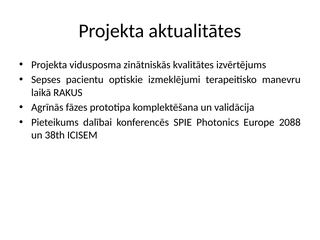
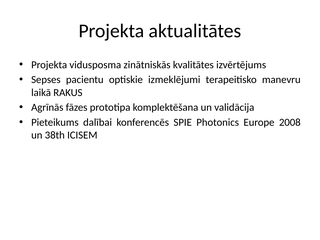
2088: 2088 -> 2008 (290, 122)
